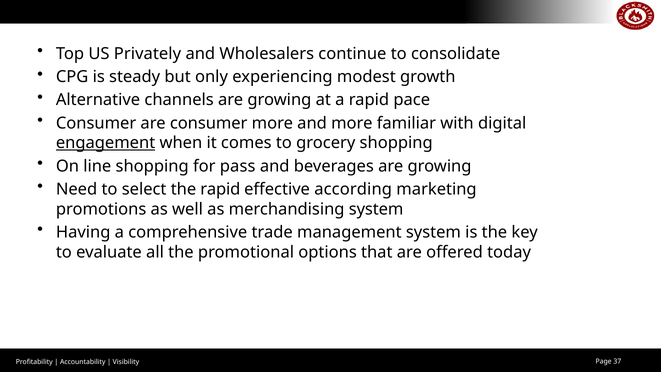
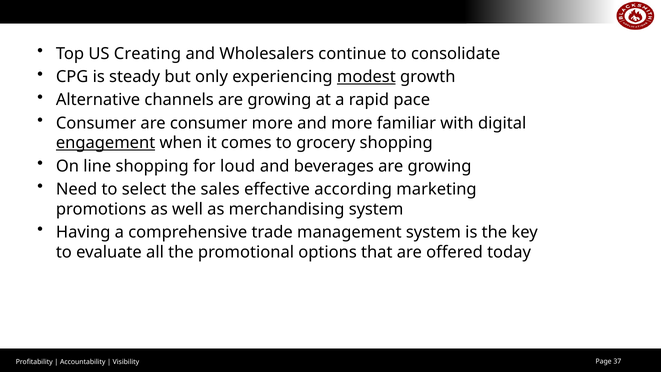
Privately: Privately -> Creating (147, 54)
modest underline: none -> present (366, 77)
pass: pass -> loud (238, 166)
the rapid: rapid -> sales (220, 189)
